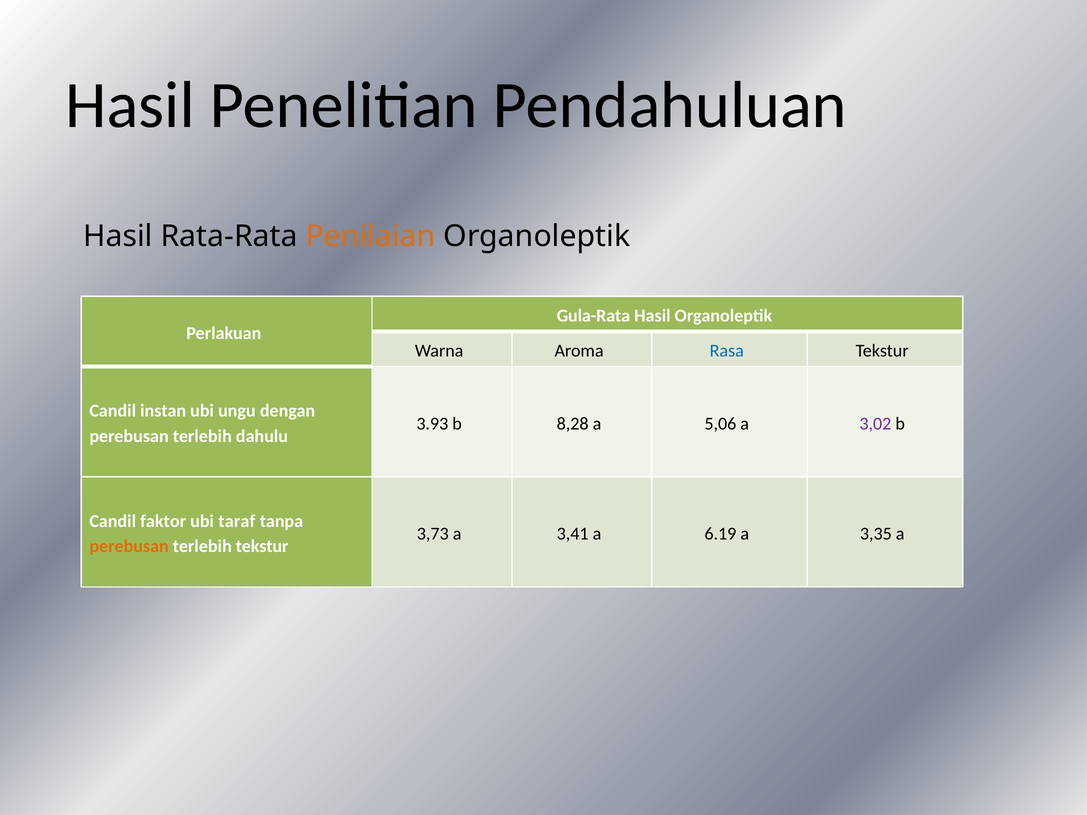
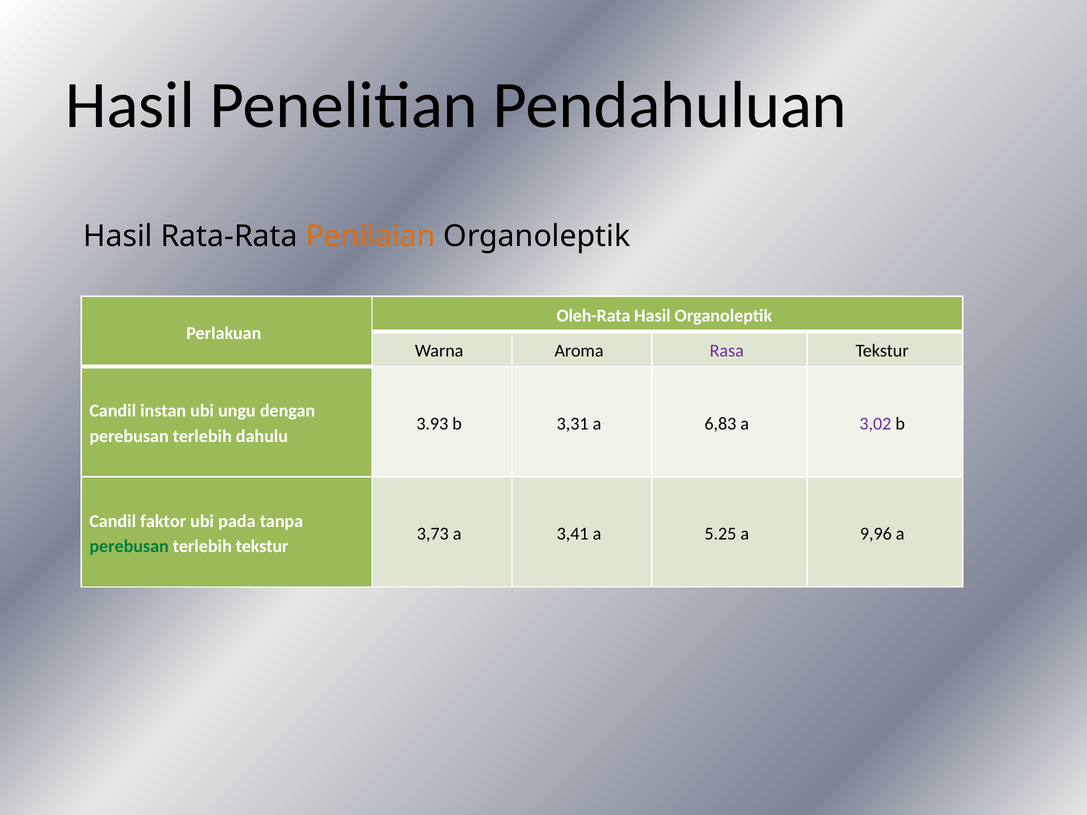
Gula-Rata: Gula-Rata -> Oleh-Rata (593, 316)
Rasa colour: blue -> purple (727, 351)
8,28: 8,28 -> 3,31 (573, 424)
5,06: 5,06 -> 6,83 (720, 424)
taraf: taraf -> pada (237, 521)
6.19: 6.19 -> 5.25 (720, 534)
3,35: 3,35 -> 9,96 (876, 534)
perebusan colour: orange -> green (129, 547)
